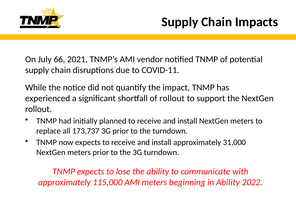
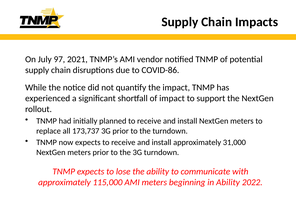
66: 66 -> 97 (59, 59)
COVID-11: COVID-11 -> COVID-86 (160, 70)
of rollout: rollout -> impact (172, 98)
